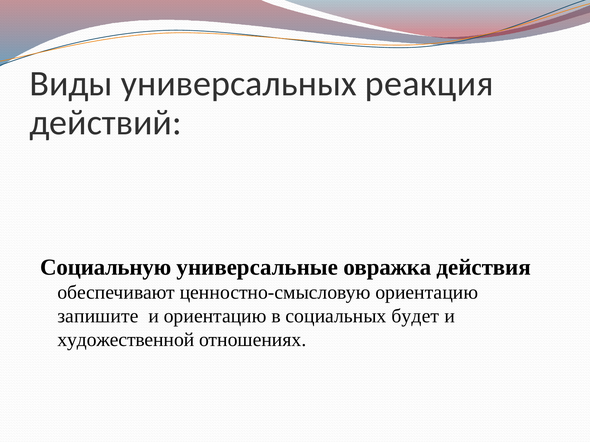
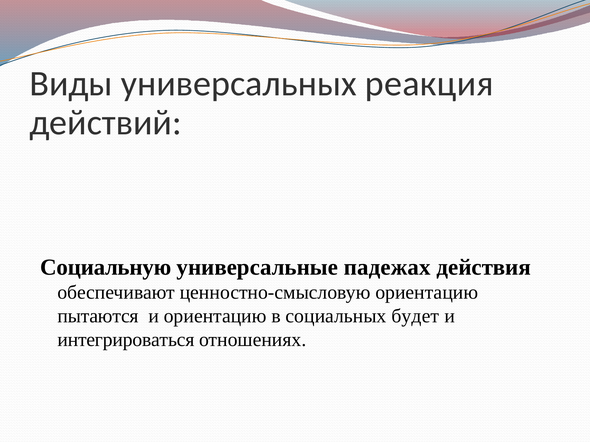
овражка: овражка -> падежах (387, 267)
запишите: запишите -> пытаются (98, 316)
художественной: художественной -> интегрироваться (126, 340)
